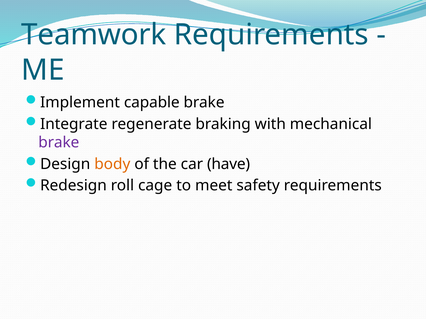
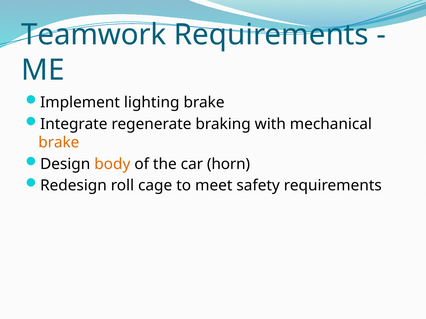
capable: capable -> lighting (152, 103)
brake colour: purple -> orange (59, 143)
have: have -> horn (229, 164)
